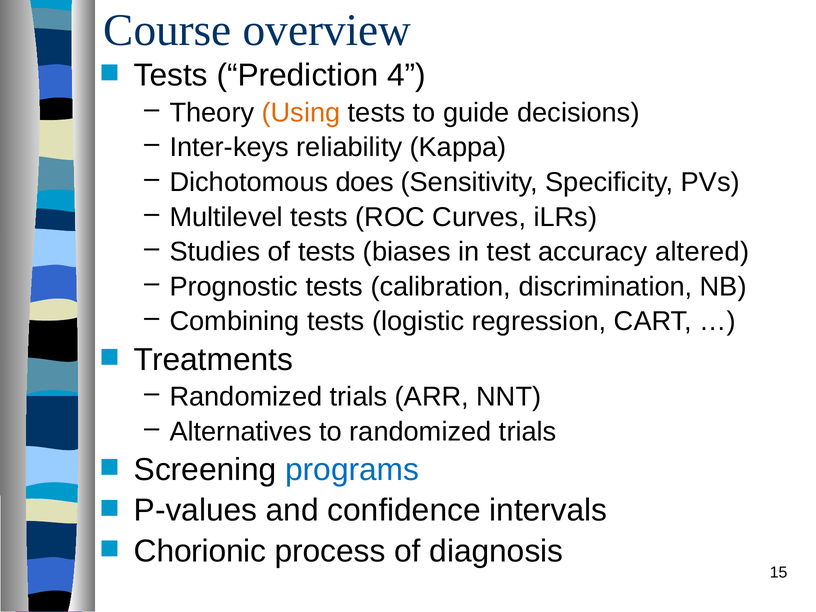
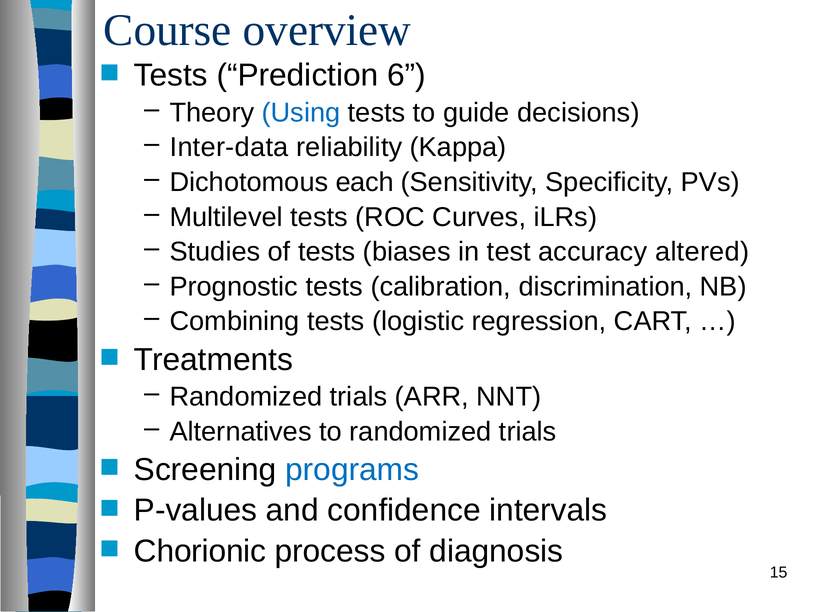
4: 4 -> 6 (407, 75)
Using colour: orange -> blue (301, 113)
Inter-keys: Inter-keys -> Inter-data (229, 148)
does: does -> each (365, 182)
